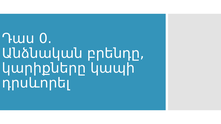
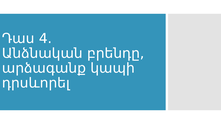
0: 0 -> 4 (45, 39)
կարիքները: կարիքները -> արձագանք (44, 68)
